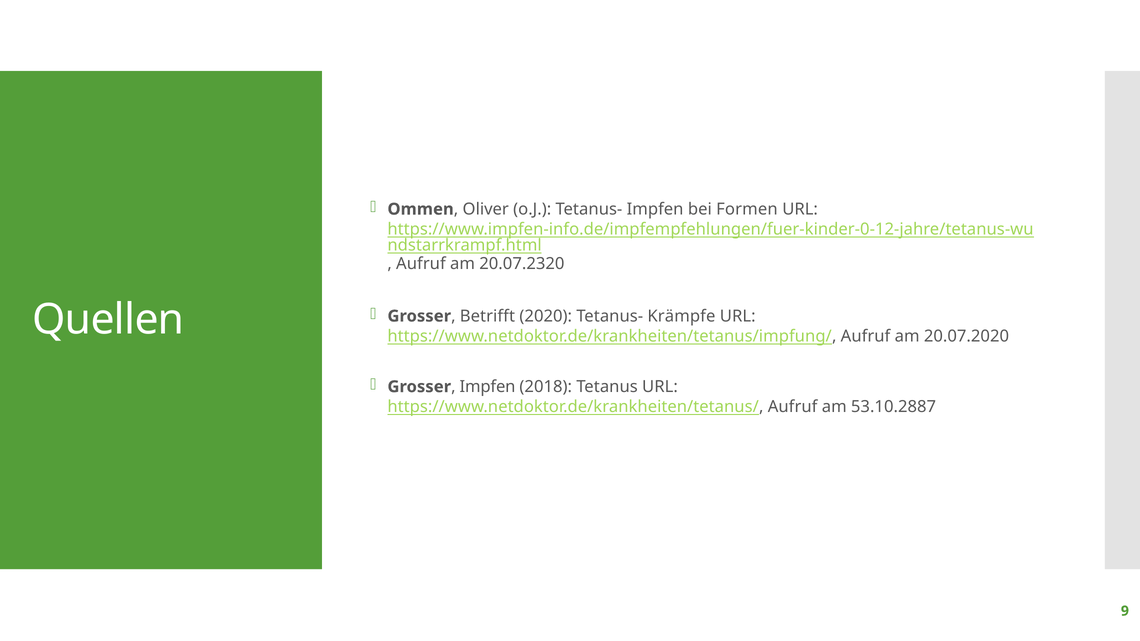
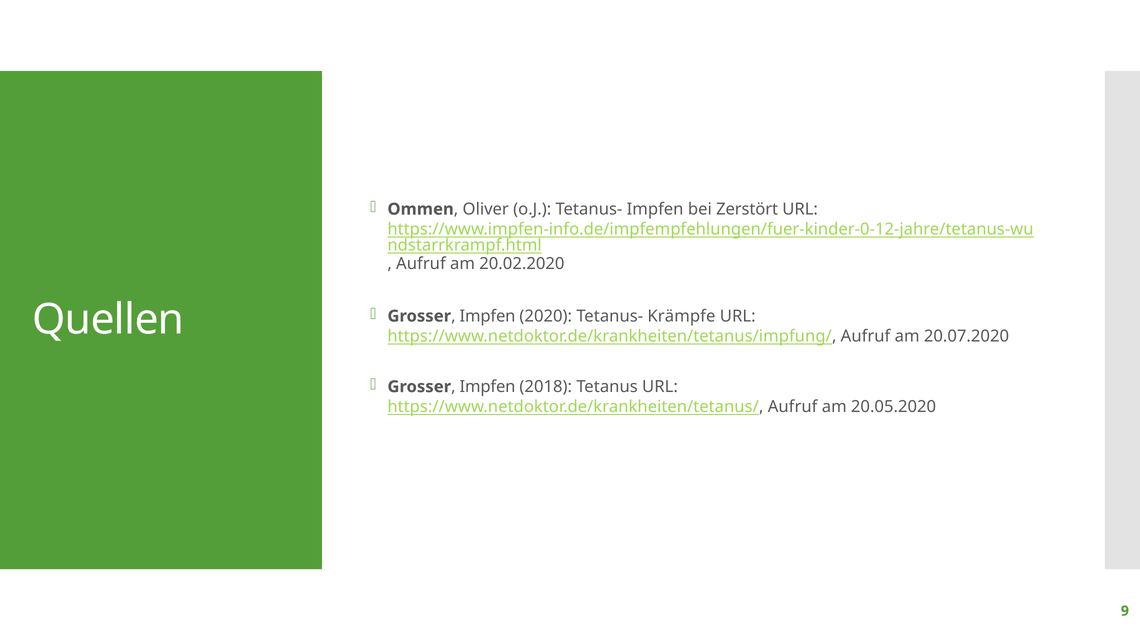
Formen: Formen -> Zerstört (747, 209)
20.07.2320: 20.07.2320 -> 20.02.2020 (522, 264)
Betrifft: Betrifft -> Impfen (488, 316)
53.10.2887: 53.10.2887 -> 20.05.2020 (894, 407)
